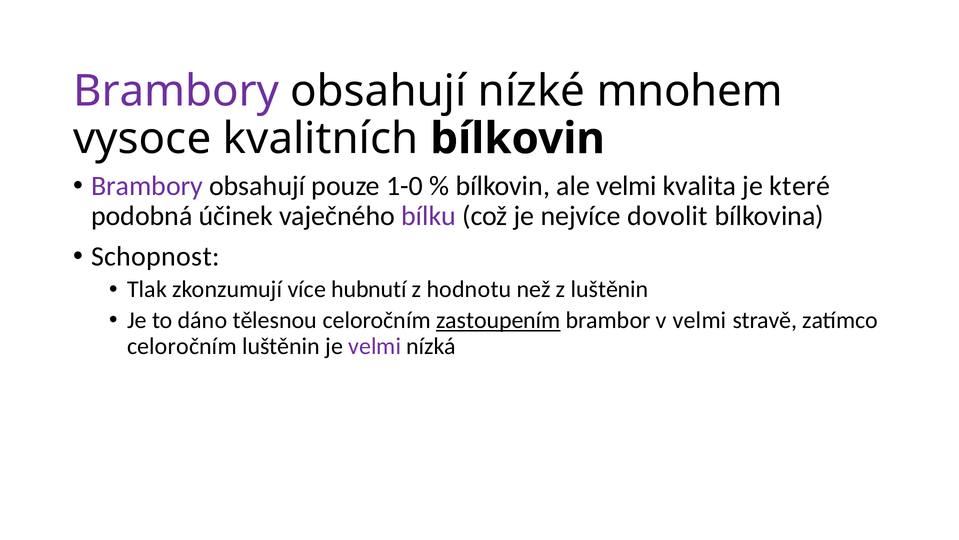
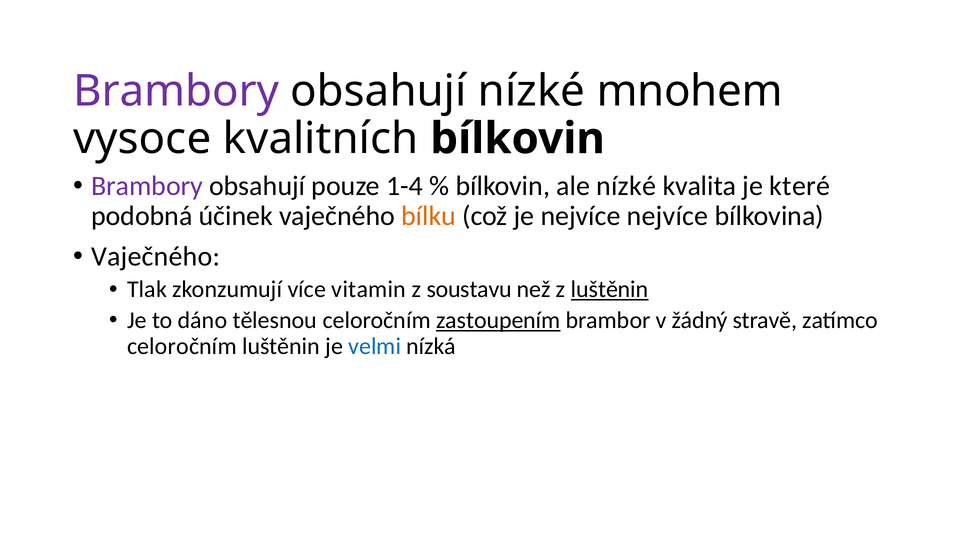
1-0: 1-0 -> 1-4 (405, 186)
ale velmi: velmi -> nízké (626, 186)
bílku colour: purple -> orange (429, 216)
nejvíce dovolit: dovolit -> nejvíce (668, 216)
Schopnost: Schopnost -> Vaječného (156, 256)
hubnutí: hubnutí -> vitamin (369, 289)
hodnotu: hodnotu -> soustavu (469, 289)
luštěnin underline: none -> present (610, 289)
v velmi: velmi -> žádný (700, 320)
velmi colour: purple -> blue (375, 346)
